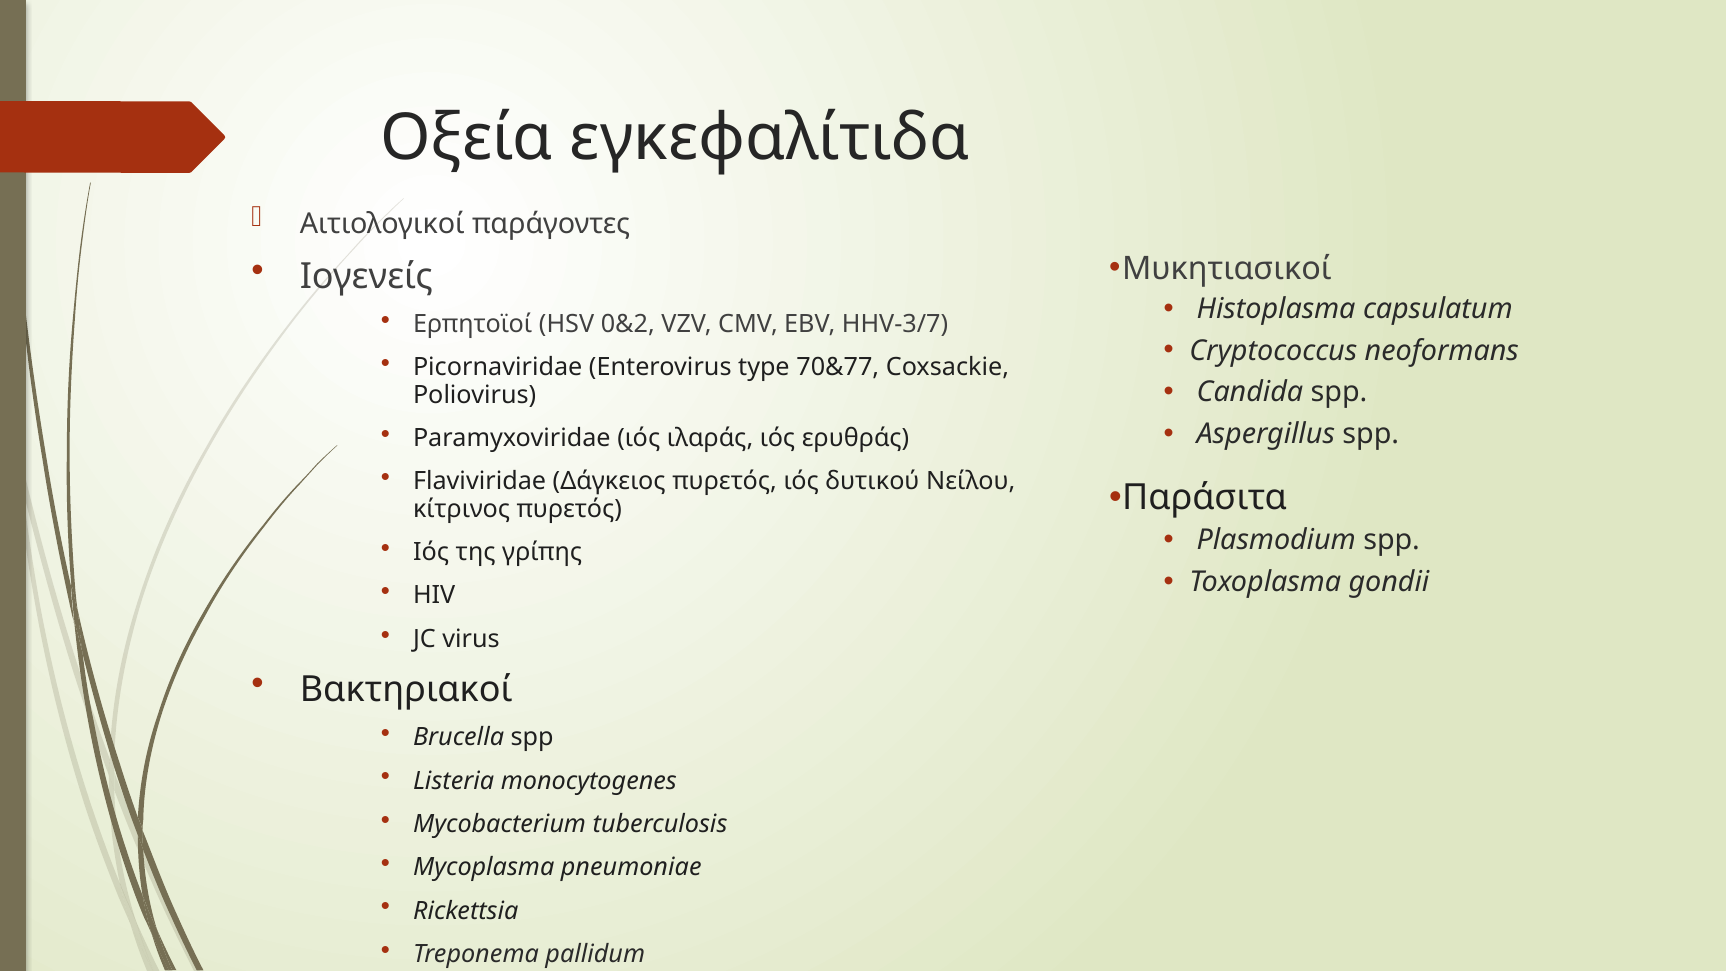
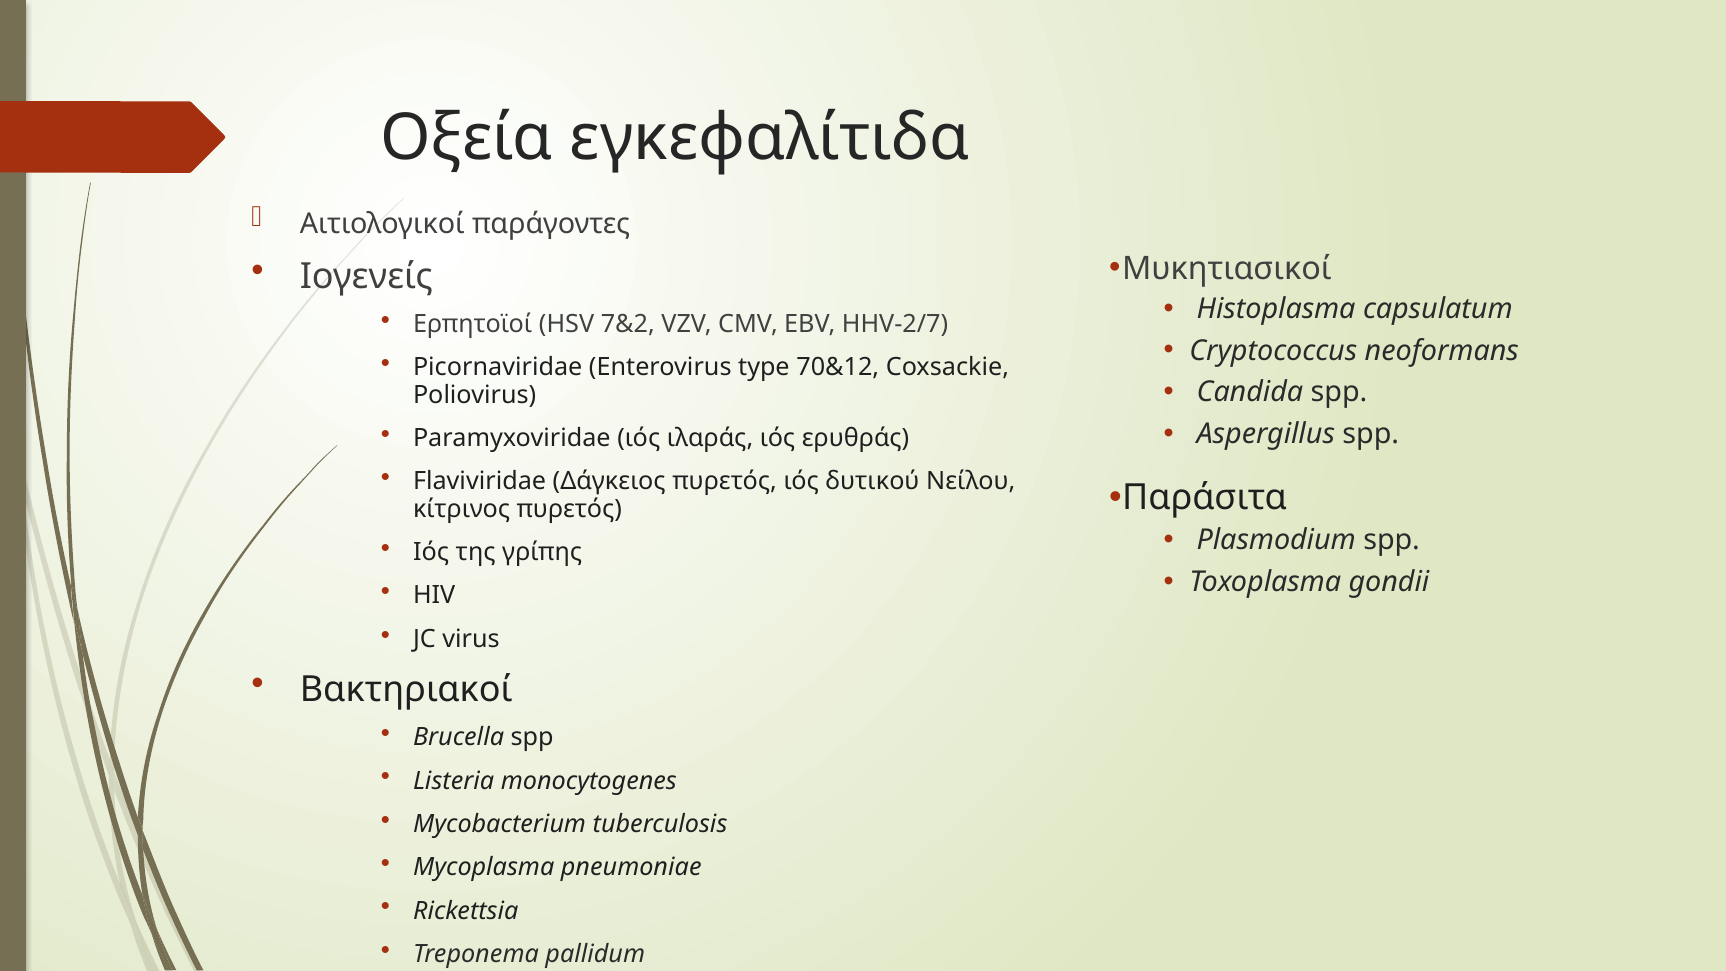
0&2: 0&2 -> 7&2 (628, 324)
HHV-3/7: HHV-3/7 -> HHV-2/7 (895, 324)
70&77: 70&77 -> 70&12 (838, 368)
